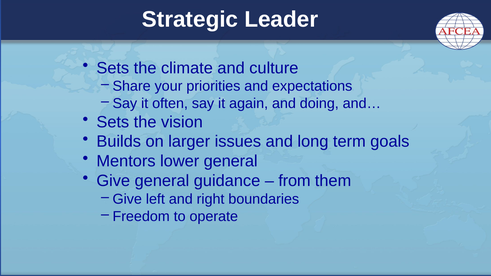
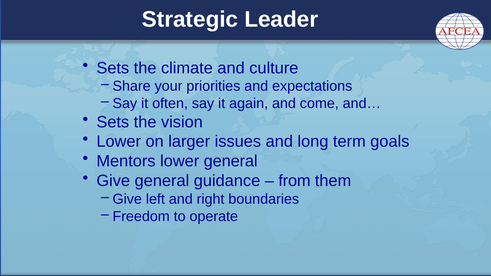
doing: doing -> come (319, 103)
Builds: Builds -> Lower (119, 142)
